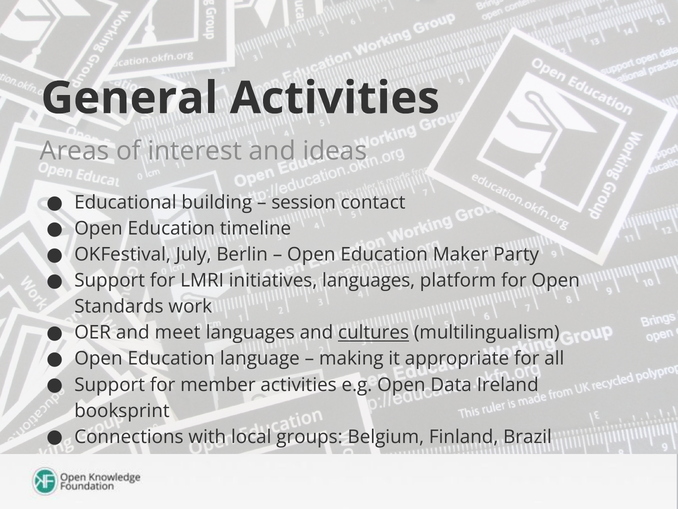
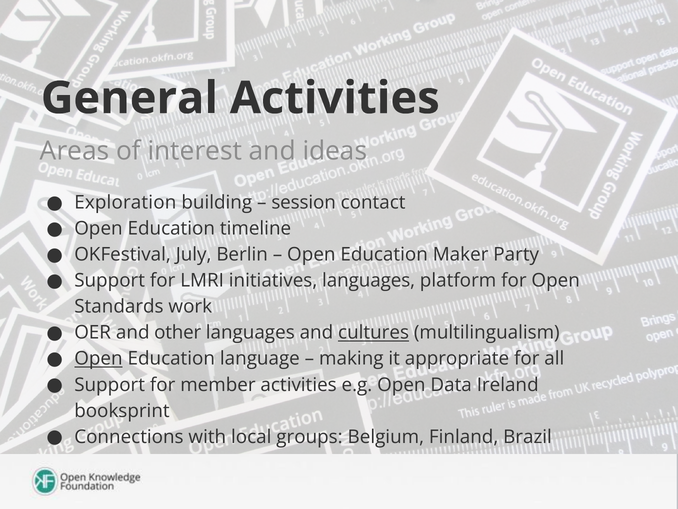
Educational: Educational -> Exploration (125, 202)
meet: meet -> other (178, 332)
Open underline: none -> present (98, 358)
